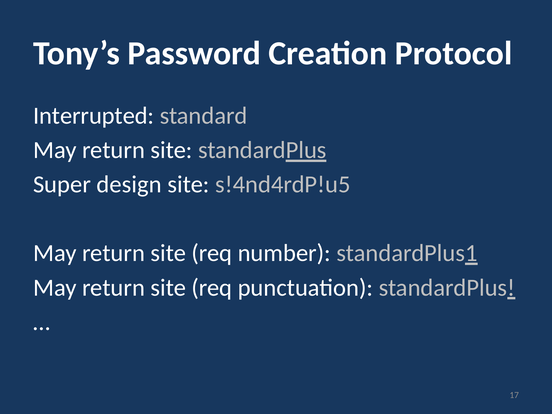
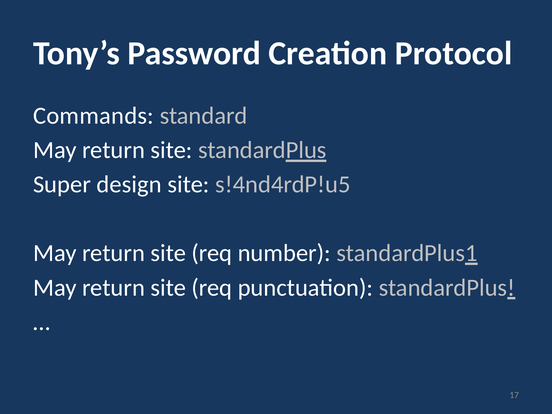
Interrupted: Interrupted -> Commands (93, 116)
